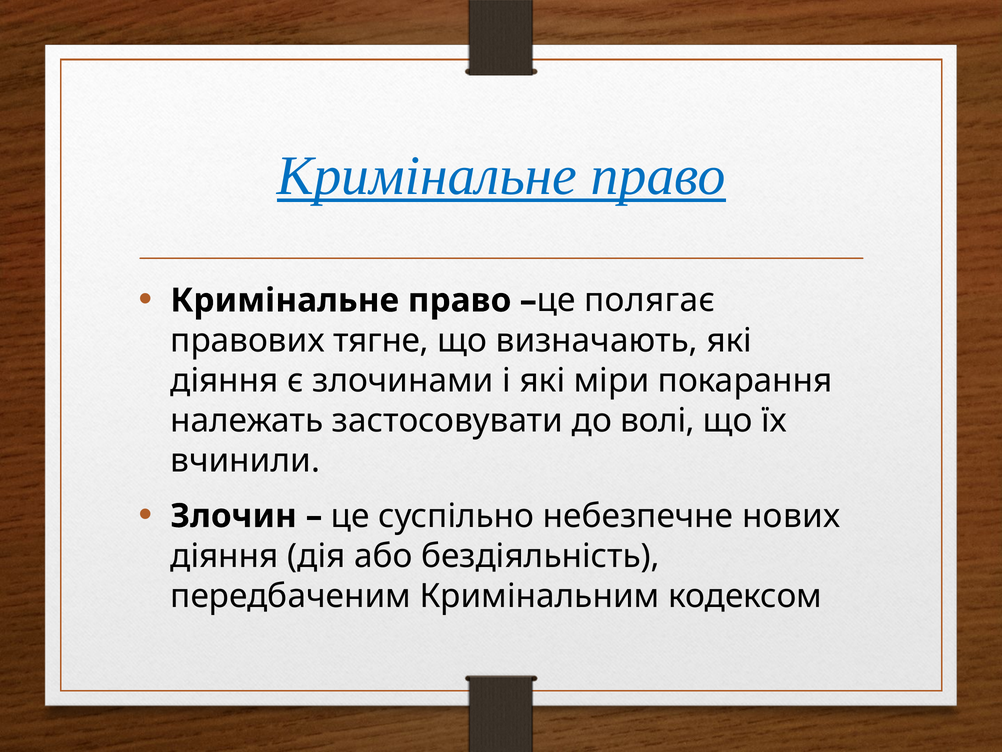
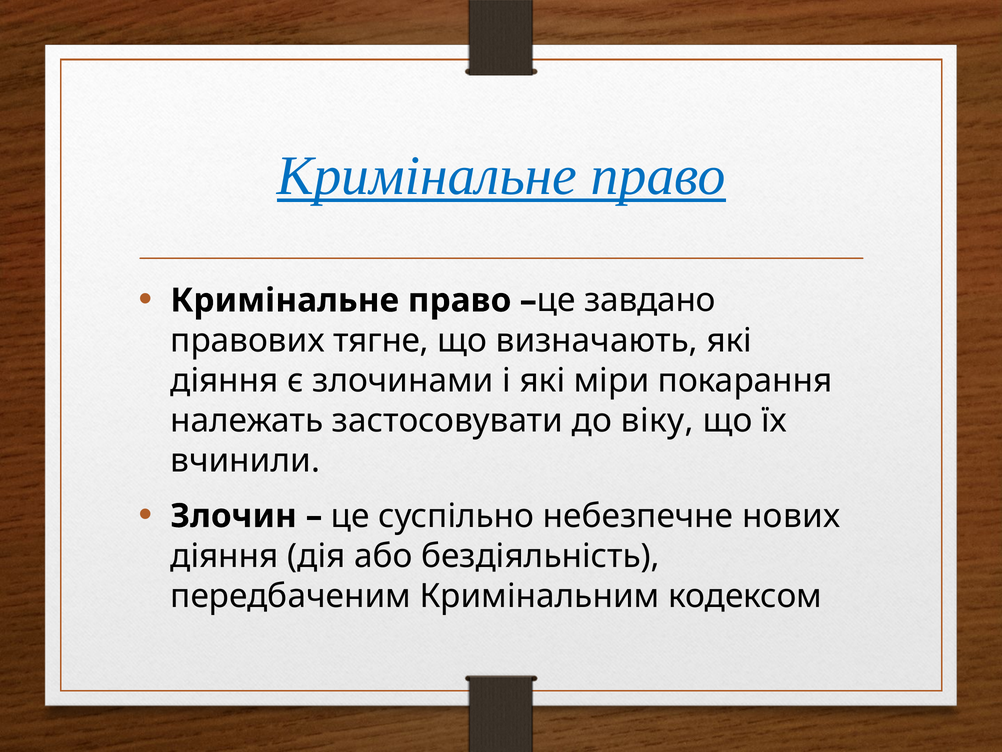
полягає: полягає -> завдано (650, 300)
волі: волі -> віку (657, 421)
